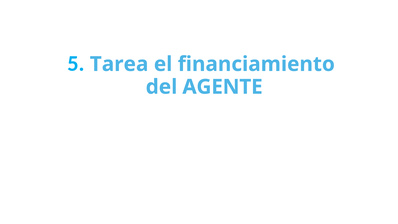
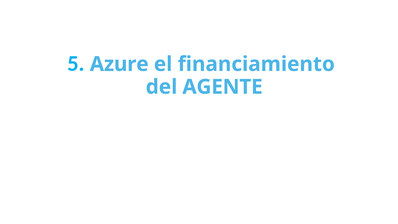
Tarea: Tarea -> Azure (119, 64)
